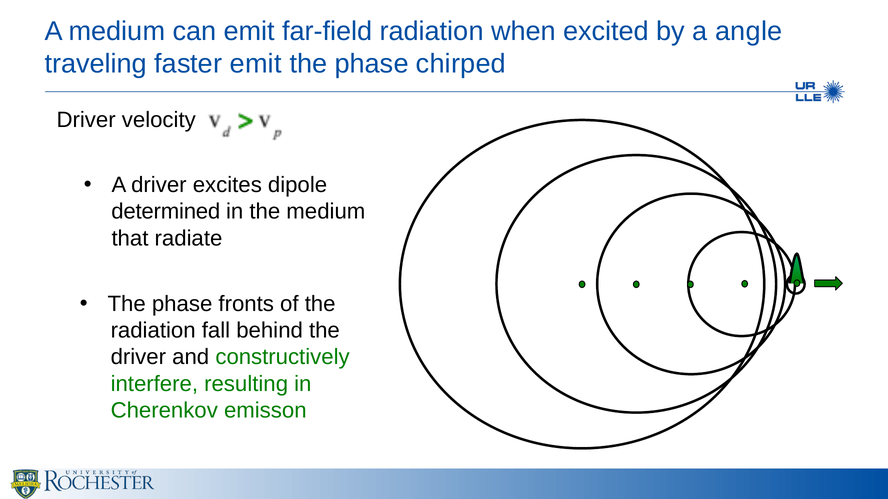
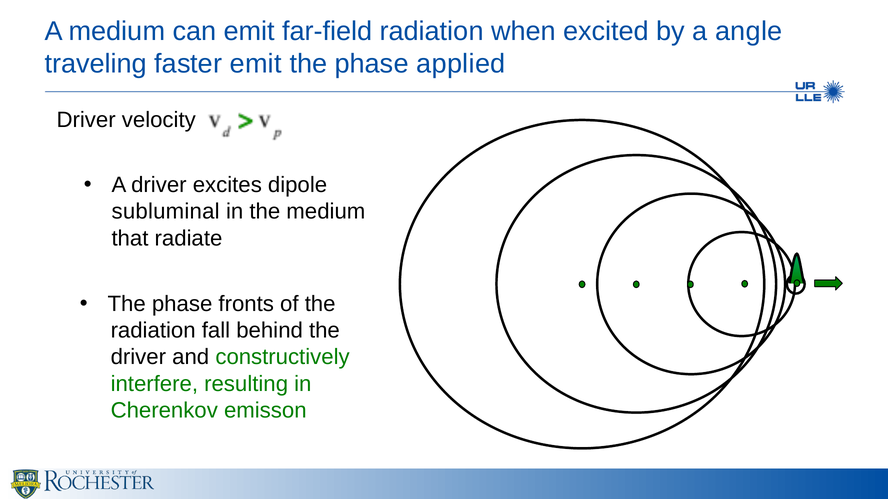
chirped: chirped -> applied (461, 64)
determined: determined -> subluminal (166, 212)
